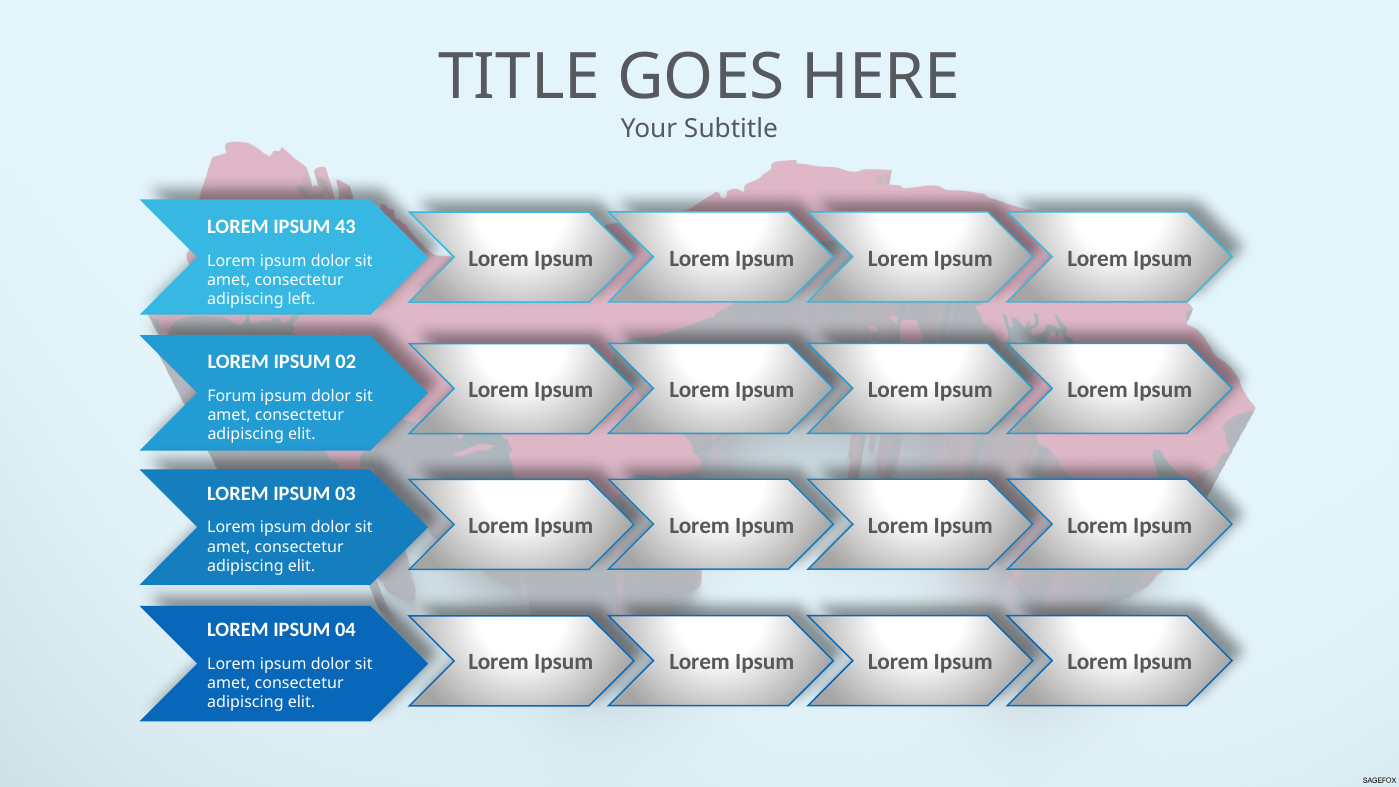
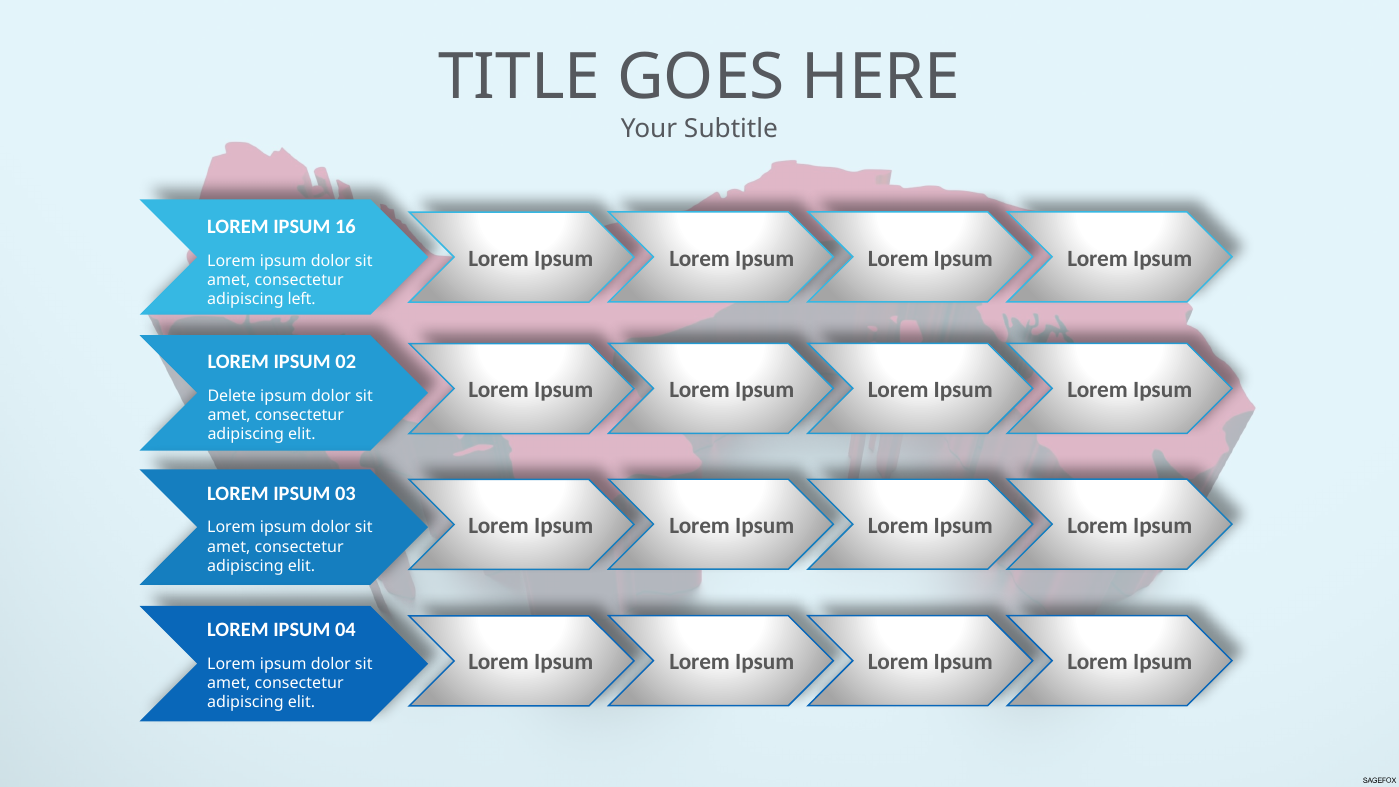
43: 43 -> 16 (345, 227)
Forum: Forum -> Delete (232, 396)
